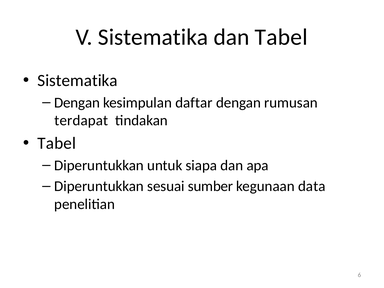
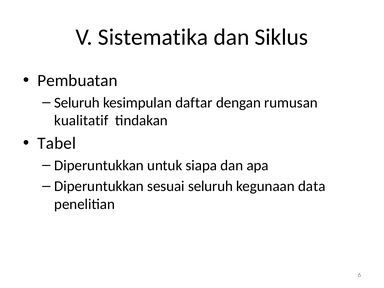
dan Tabel: Tabel -> Siklus (281, 37)
Sistematika: Sistematika -> Pembuatan (78, 81)
Dengan: Dengan -> Seluruh (77, 103)
terdapat: terdapat -> kualitatif (81, 121)
sesuai sumber: sumber -> seluruh (210, 186)
